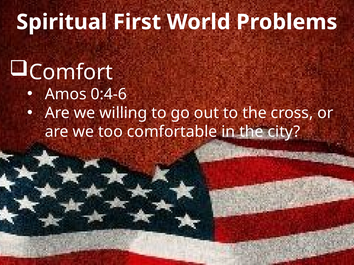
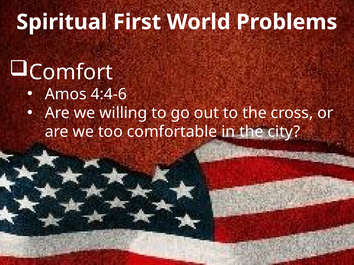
0:4-6: 0:4-6 -> 4:4-6 (109, 94)
